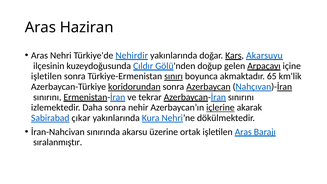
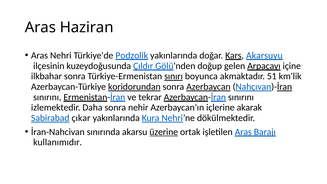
Nehirdir: Nehirdir -> Podzolik (132, 55)
işletilen: işletilen -> ilkbahar (46, 76)
65: 65 -> 51 (272, 76)
içlerine underline: present -> none (220, 108)
üzerine underline: none -> present (164, 132)
sıralanmıştır: sıralanmıştır -> kullanımıdır (58, 142)
